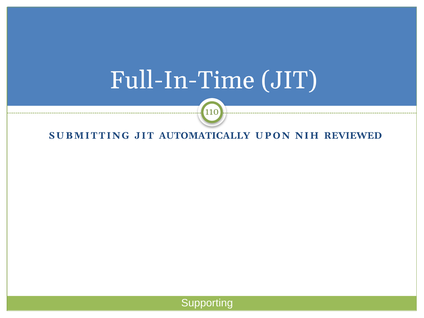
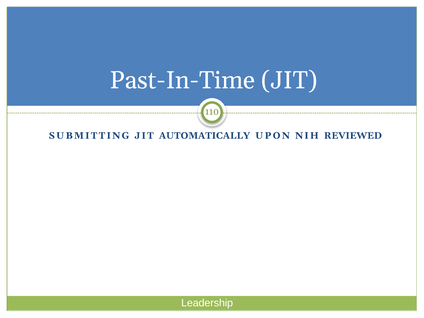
Full-In-Time: Full-In-Time -> Past-In-Time (183, 80)
Supporting: Supporting -> Leadership (207, 303)
